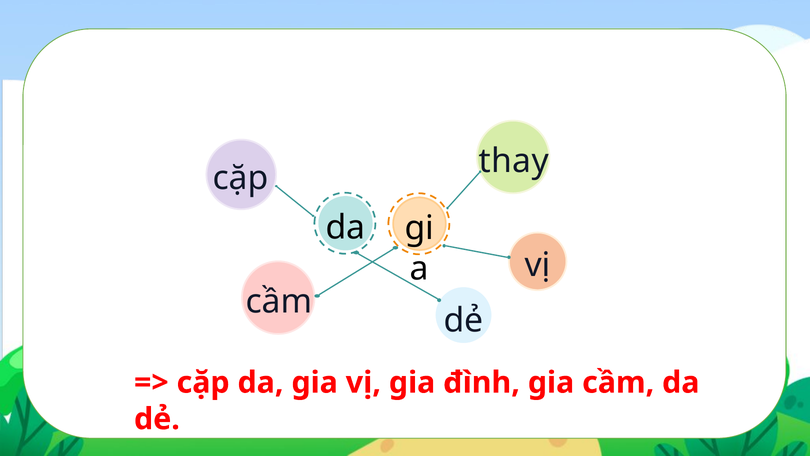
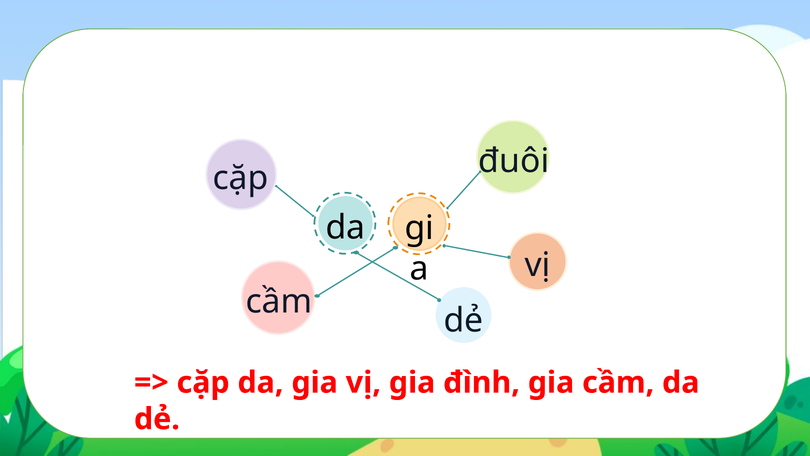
thay: thay -> đuôi (514, 161)
